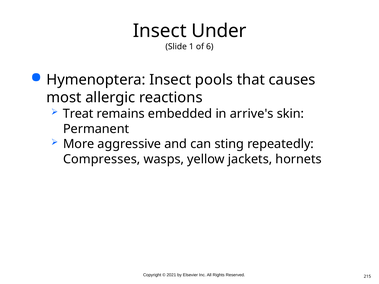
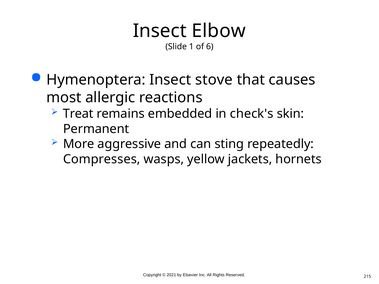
Under: Under -> Elbow (219, 31)
pools: pools -> stove (214, 80)
arrive's: arrive's -> check's (252, 114)
